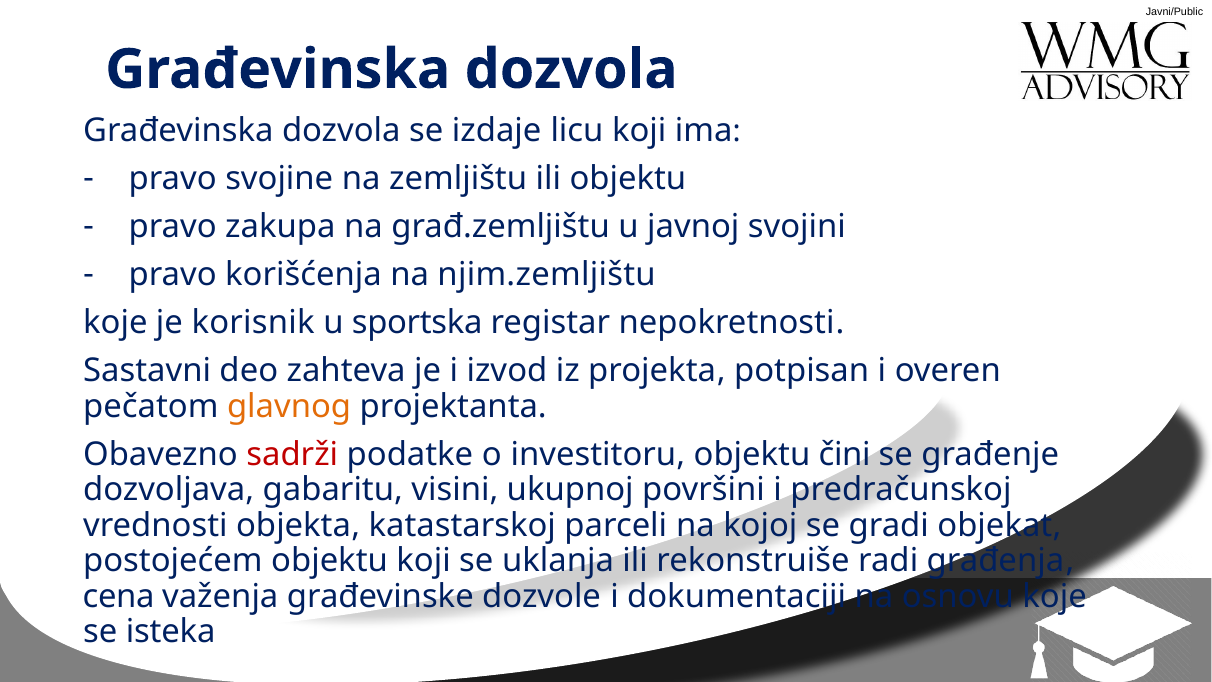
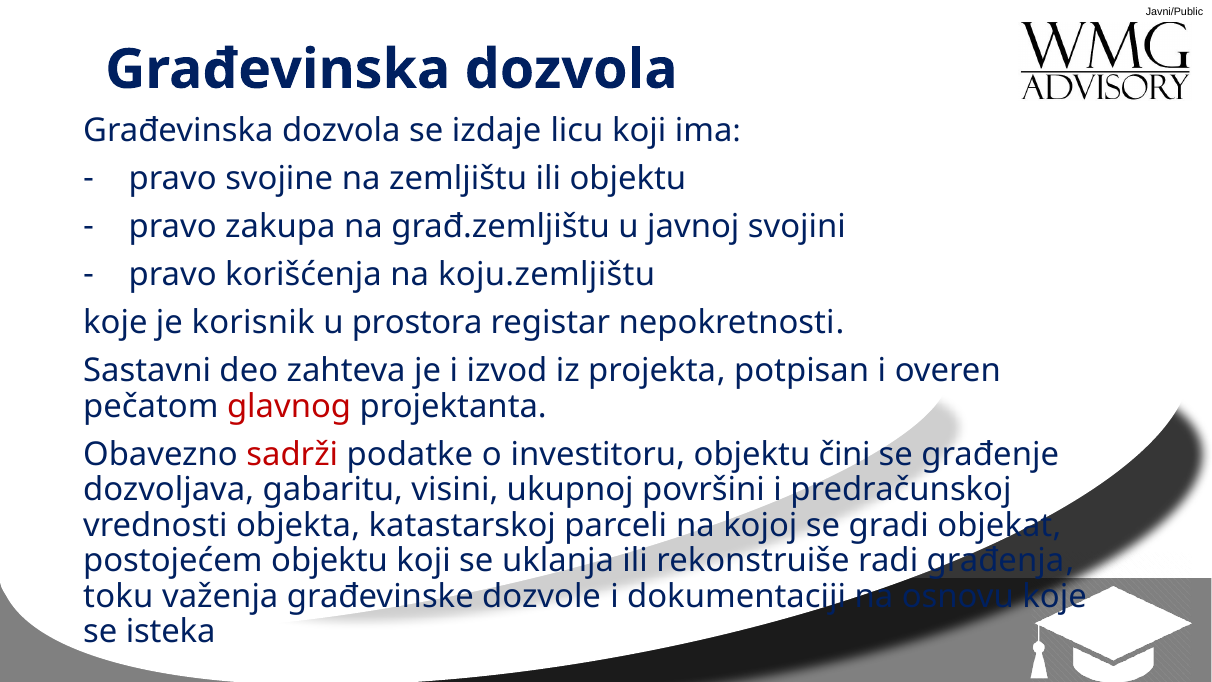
njim.zemljištu: njim.zemljištu -> koju.zemljištu (547, 275)
sportska: sportska -> prostora (417, 323)
glavnog colour: orange -> red (289, 406)
cena: cena -> toku (118, 596)
